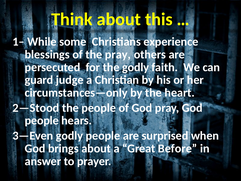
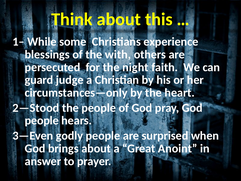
the pray: pray -> with (118, 54)
the godly: godly -> night (135, 67)
Before: Before -> Anoint (178, 148)
